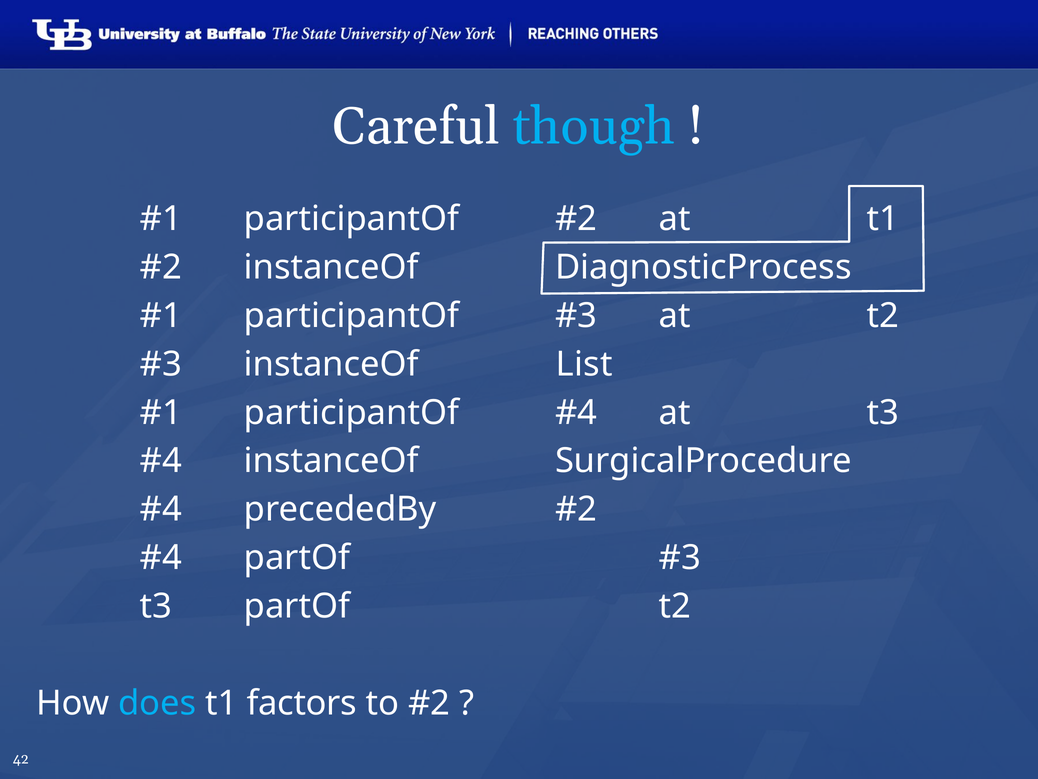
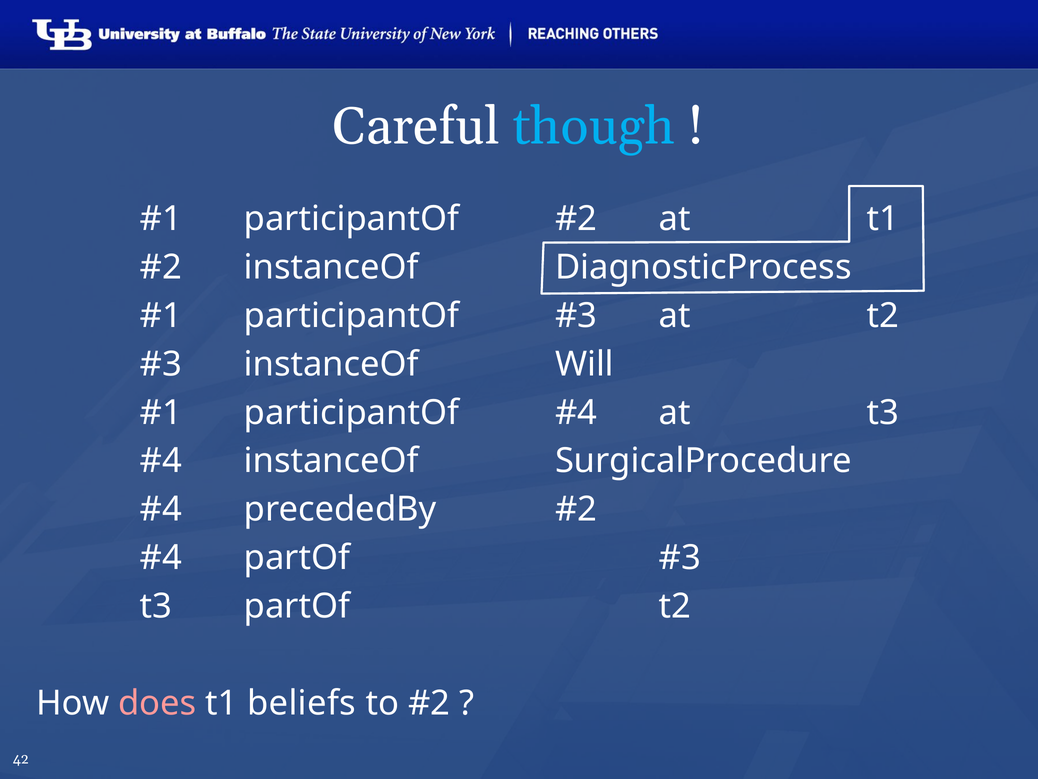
List: List -> Will (584, 364)
does colour: light blue -> pink (157, 703)
factors: factors -> beliefs (301, 703)
